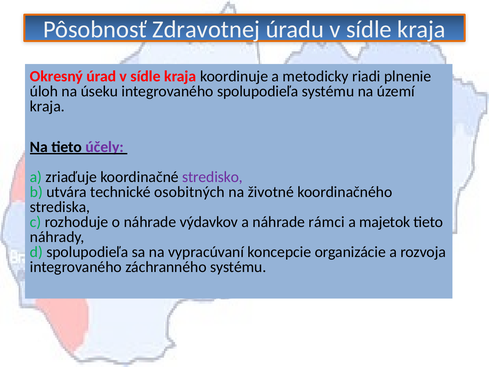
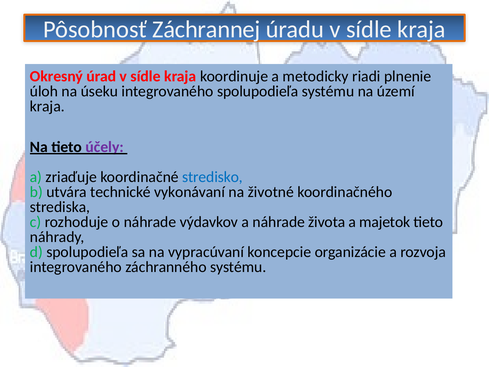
Zdravotnej: Zdravotnej -> Záchrannej (206, 29)
stredisko colour: purple -> blue (213, 177)
osobitných: osobitných -> vykonávaní (190, 192)
rámci: rámci -> života (327, 222)
